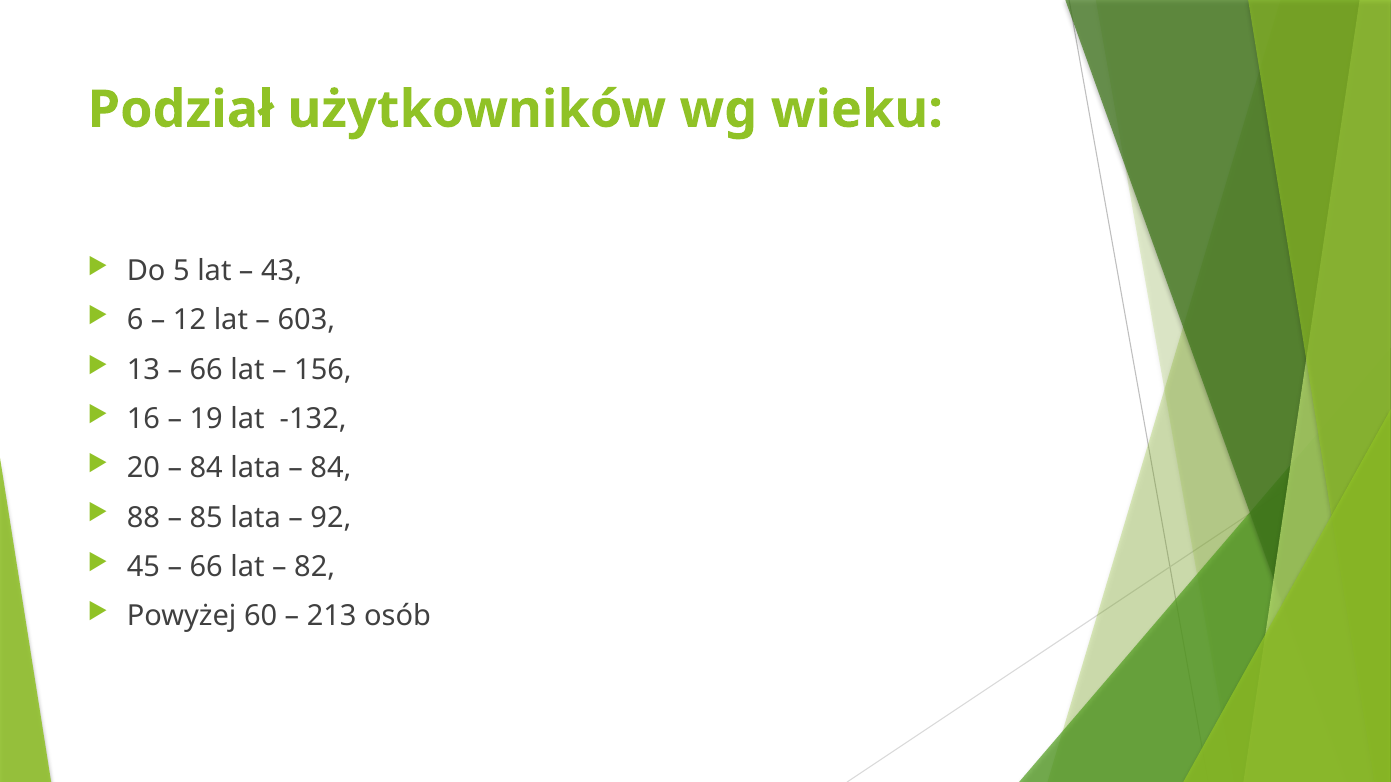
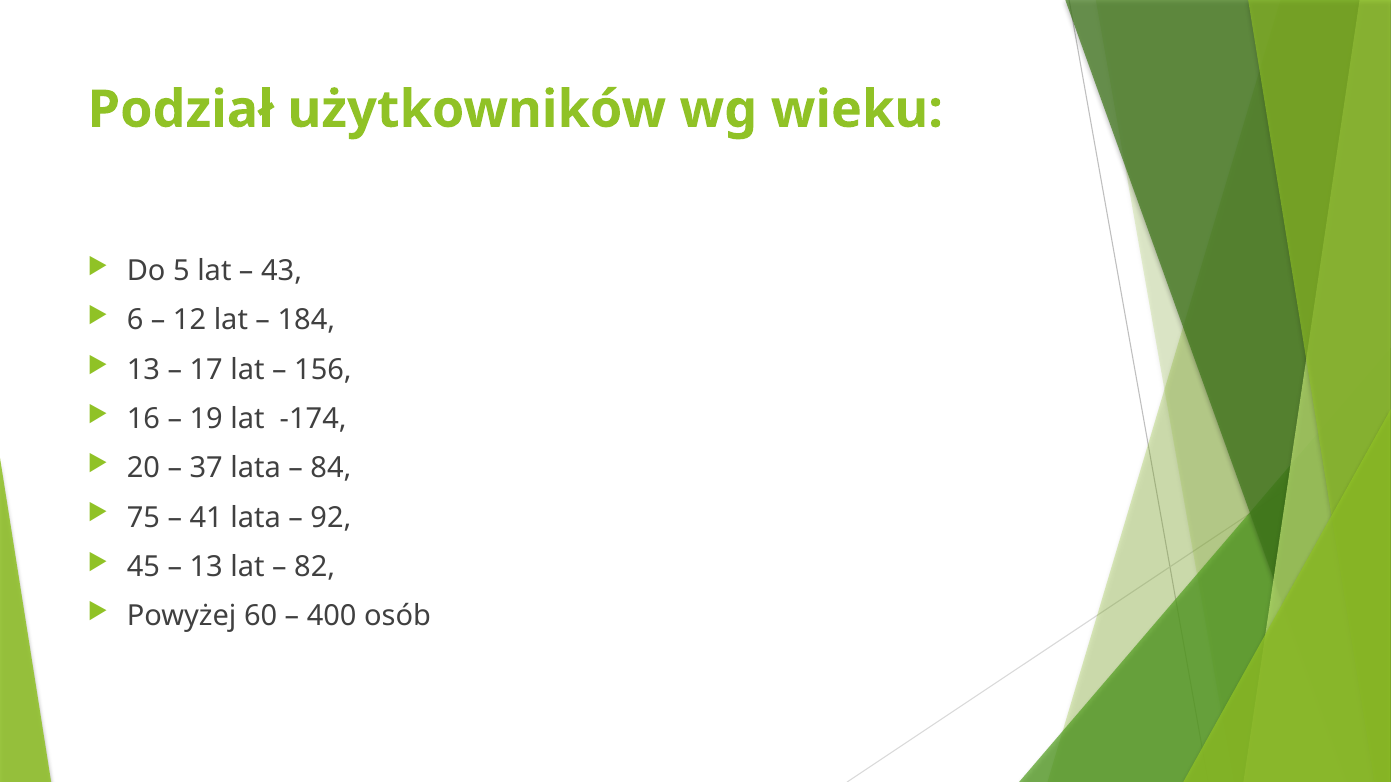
603: 603 -> 184 (306, 321)
66: 66 -> 17 (206, 370)
-132: -132 -> -174 (313, 419)
84: 84 -> 37 (206, 469)
88: 88 -> 75 (143, 518)
85: 85 -> 41 (206, 518)
66: 66 -> 13 (206, 567)
213: 213 -> 400 (332, 616)
